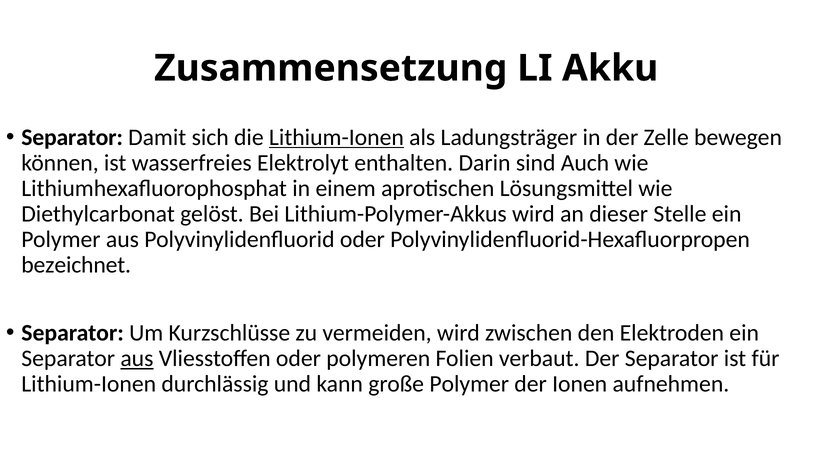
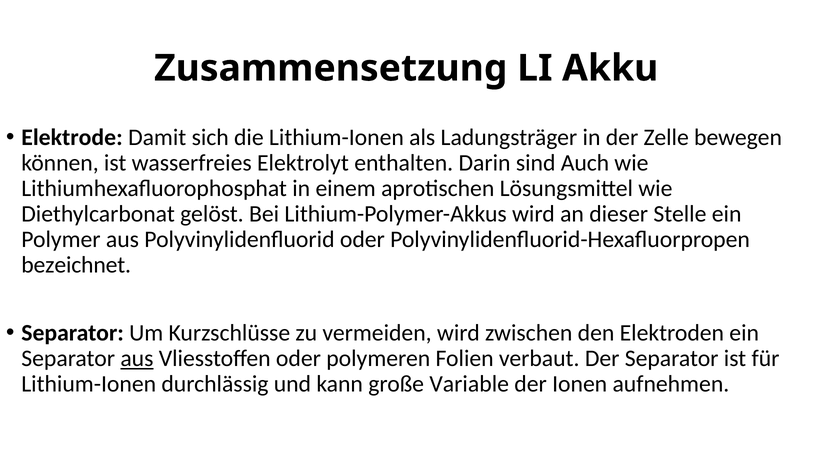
Separator: Separator -> Elektrode (72, 137)
Lithium-Ionen underline: present -> none (336, 137)
große Polymer: Polymer -> Variable (469, 384)
